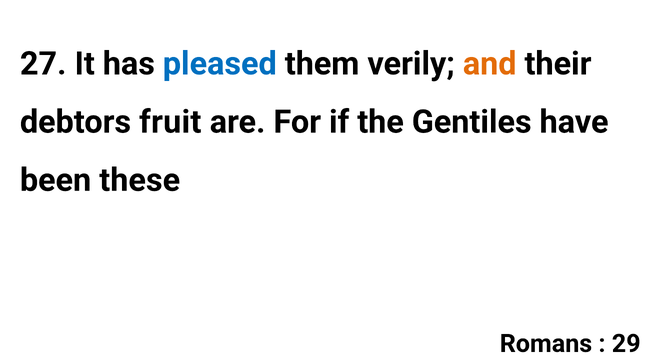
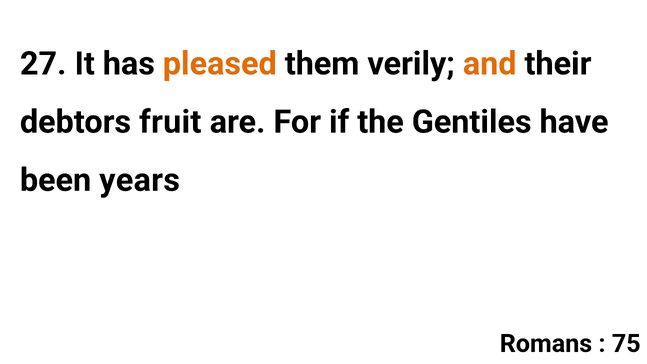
pleased colour: blue -> orange (220, 64)
these: these -> years (140, 180)
29: 29 -> 75 (626, 344)
